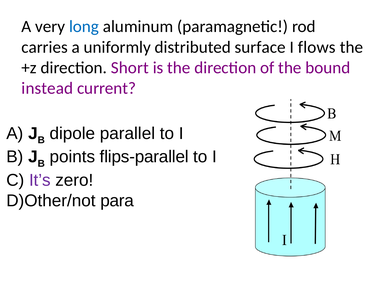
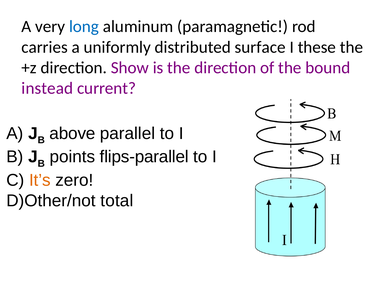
flows: flows -> these (317, 47)
Short: Short -> Show (130, 68)
dipole: dipole -> above (72, 133)
It’s colour: purple -> orange (40, 180)
para: para -> total (117, 201)
